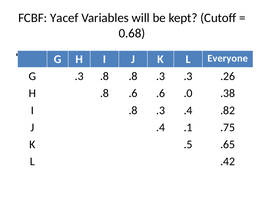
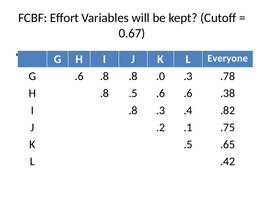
Yacef: Yacef -> Effort (64, 18)
0.68: 0.68 -> 0.67 (132, 33)
G .3: .3 -> .6 (79, 76)
.8 .8 .3: .3 -> .0 (161, 76)
.26: .26 -> .78 (228, 76)
.8 .6: .6 -> .5 (133, 93)
.6 .0: .0 -> .6 (188, 93)
J .4: .4 -> .2 (161, 127)
